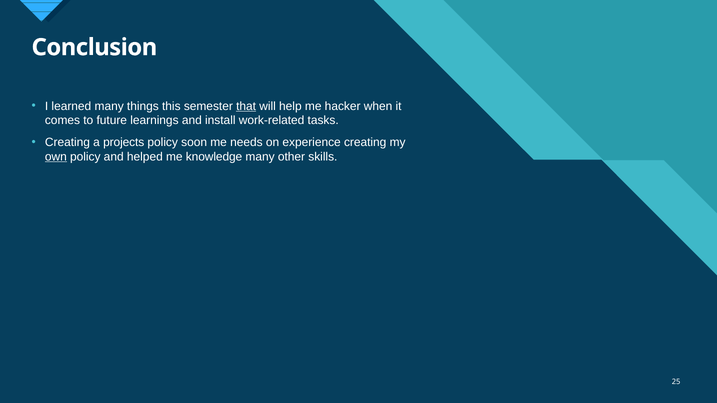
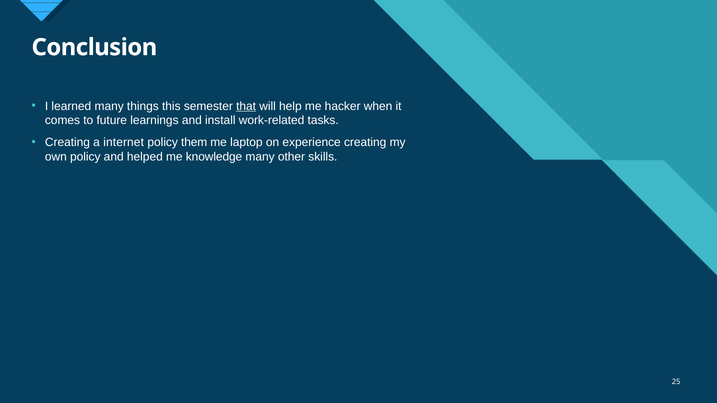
projects: projects -> internet (124, 142)
soon: soon -> them (194, 142)
needs: needs -> laptop (246, 142)
own underline: present -> none (56, 157)
